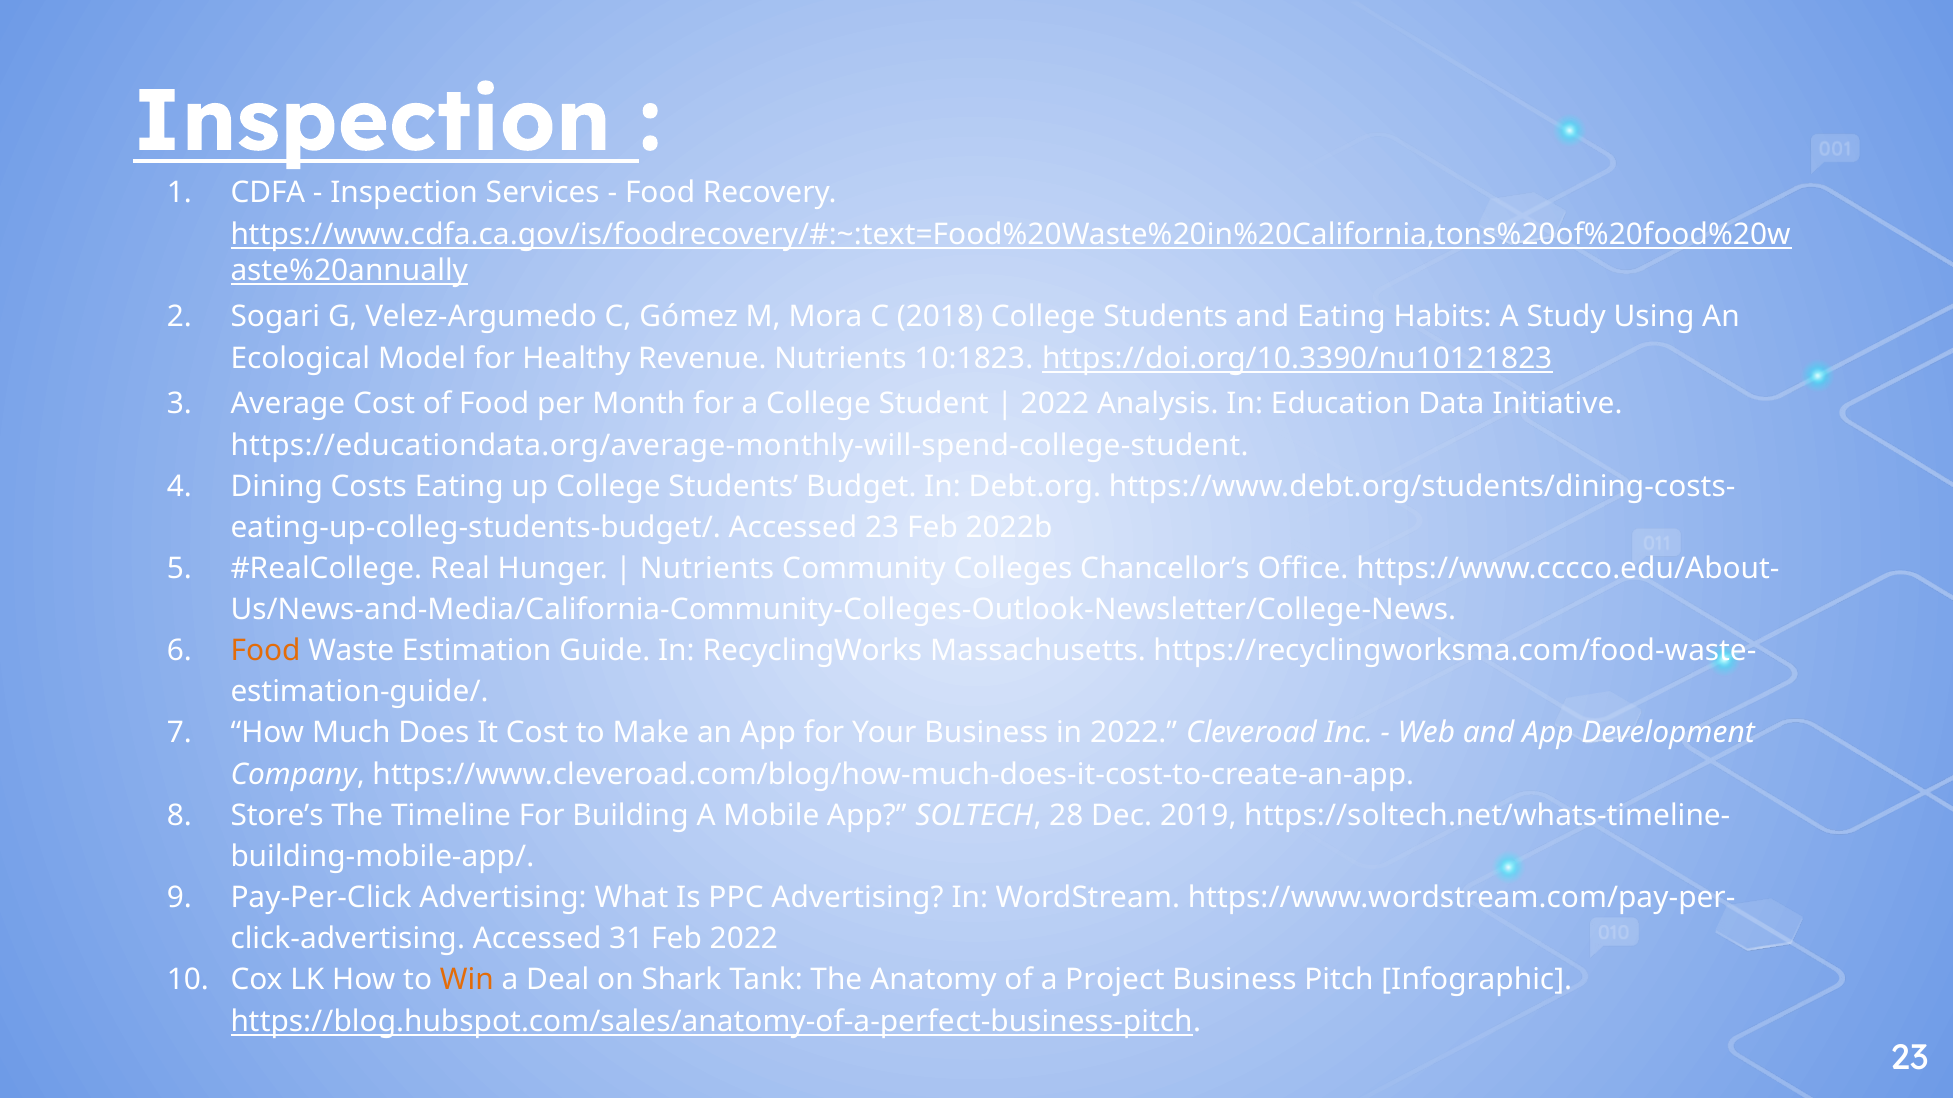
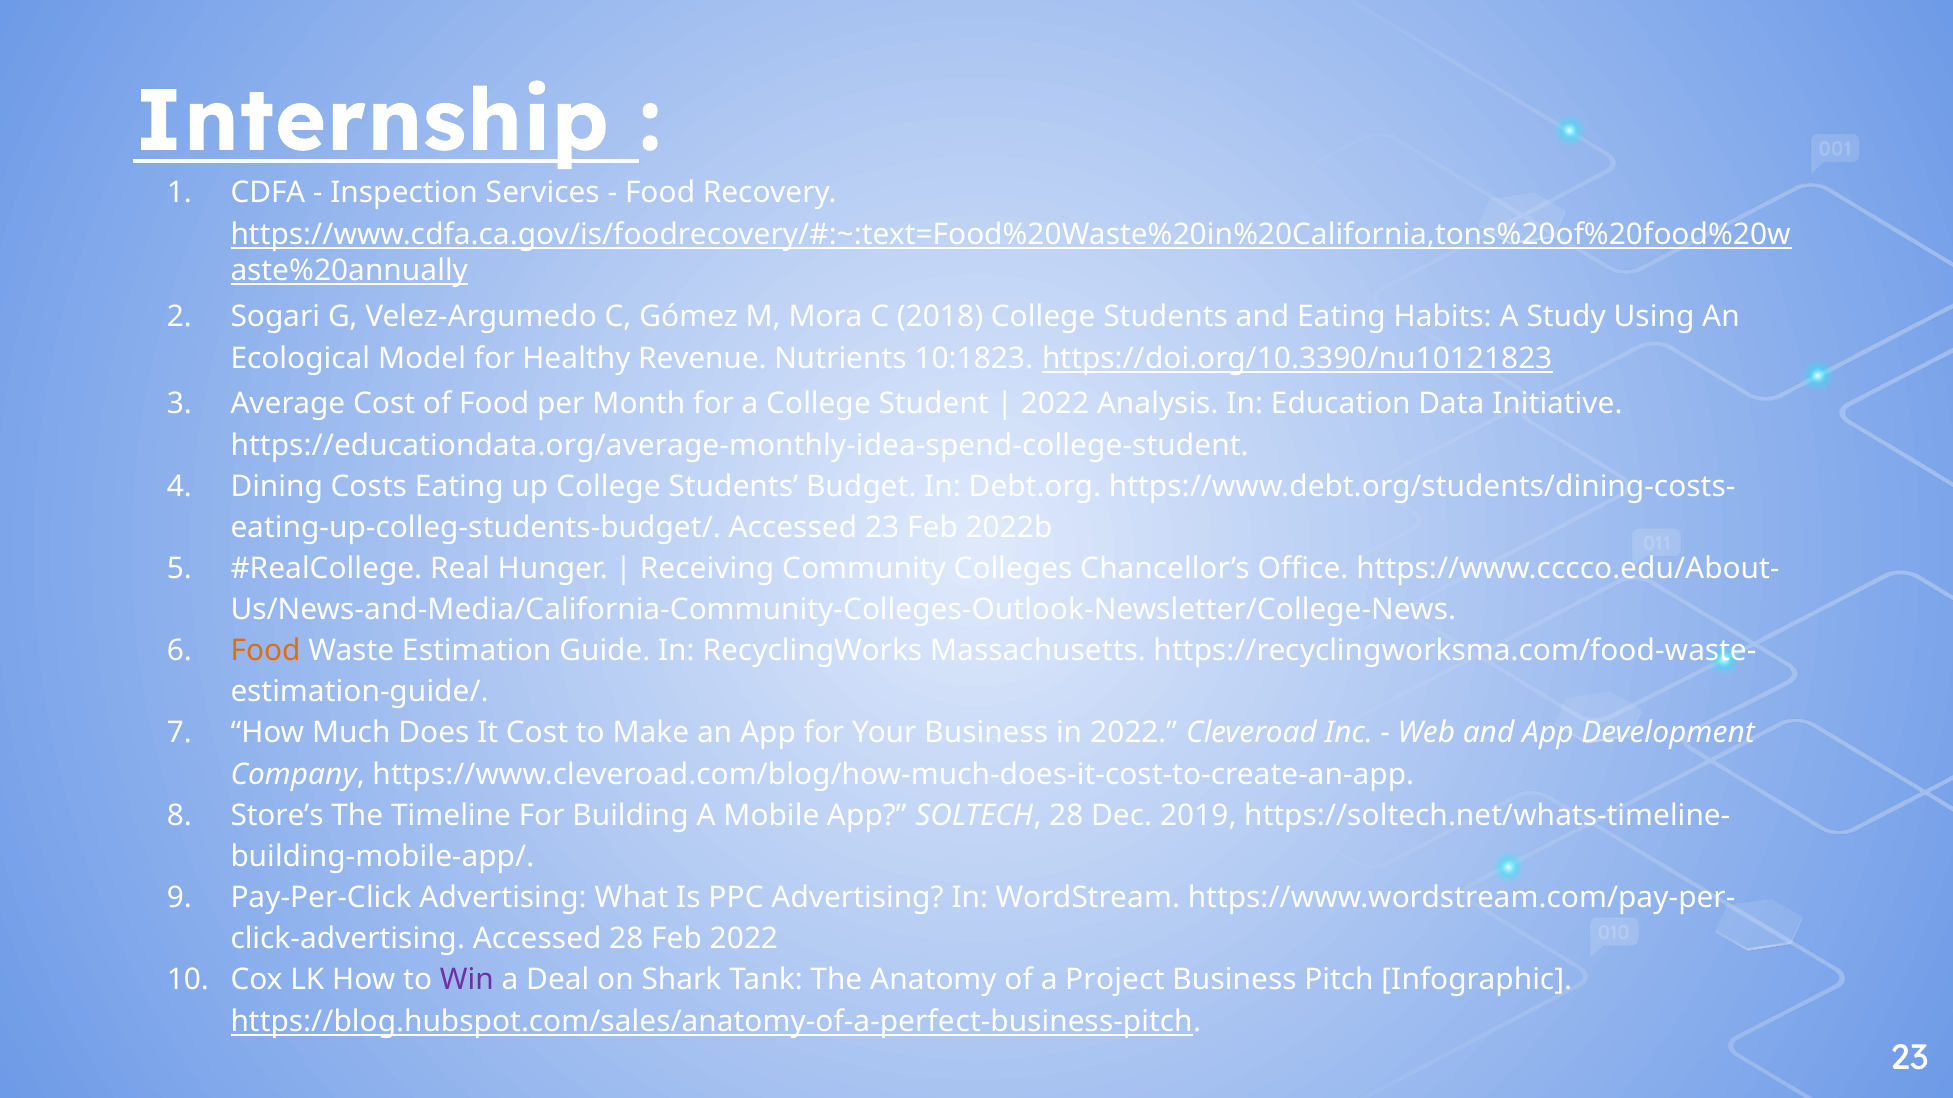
Inspection: Inspection -> Internship (372, 121)
https://educationdata.org/average-monthly-will-spend-college-student: https://educationdata.org/average-monthly-will-spend-college-student -> https://educationdata.org/average-monthly-idea-spend-college-student (740, 445)
Nutrients: Nutrients -> Receiving (707, 569)
Accessed 31: 31 -> 28 (626, 939)
Win colour: orange -> purple (467, 980)
